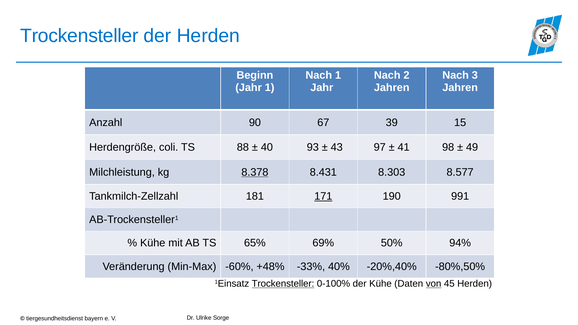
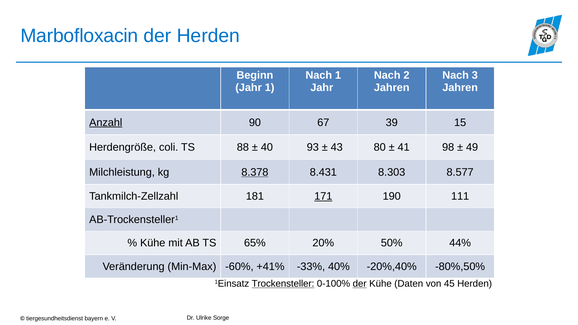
Trockensteller: Trockensteller -> Marbofloxacin (79, 36)
Anzahl underline: none -> present (106, 123)
97: 97 -> 80 (380, 147)
991: 991 -> 111 (460, 196)
69%: 69% -> 20% (323, 243)
94%: 94% -> 44% (460, 243)
+48%: +48% -> +41% (270, 267)
der underline: none -> present (360, 284)
von underline: present -> none (434, 284)
